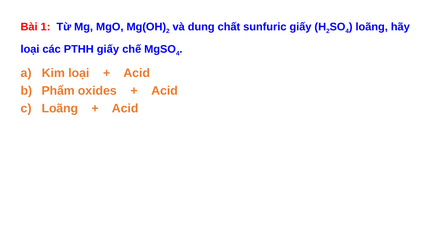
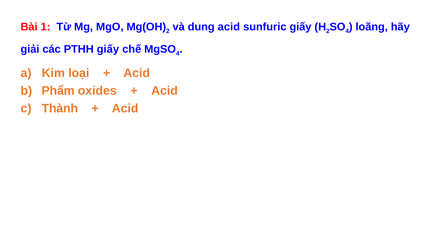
dung chất: chất -> acid (229, 27)
loại: loại -> giải (30, 49)
Loãng: Loãng -> Thành (60, 109)
